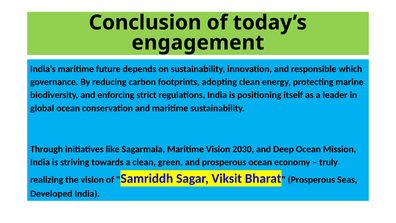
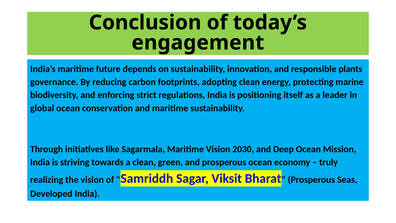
which: which -> plants (350, 69)
